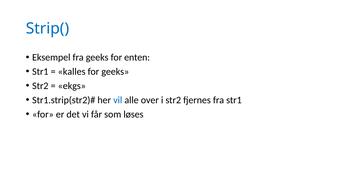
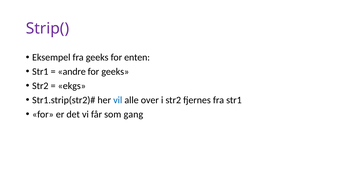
Strip( colour: blue -> purple (48, 28)
kalles: kalles -> andre (72, 71)
løses: løses -> gang (133, 114)
